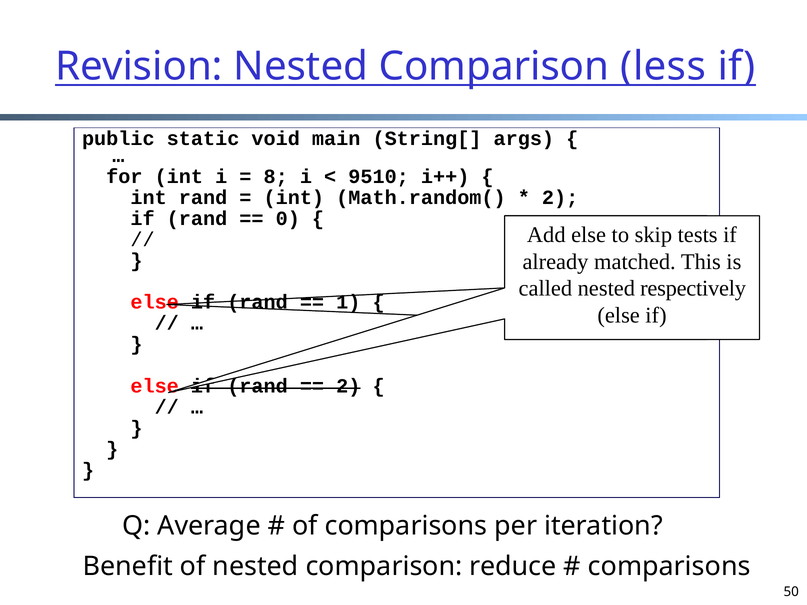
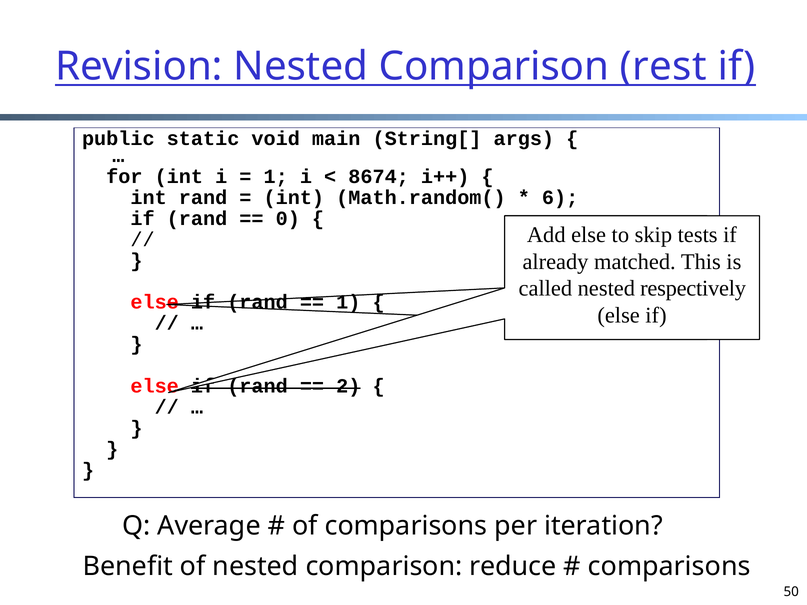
less: less -> rest (663, 67)
8: 8 -> 1 (276, 177)
9510: 9510 -> 8674 (379, 177)
2: 2 -> 6 (560, 198)
